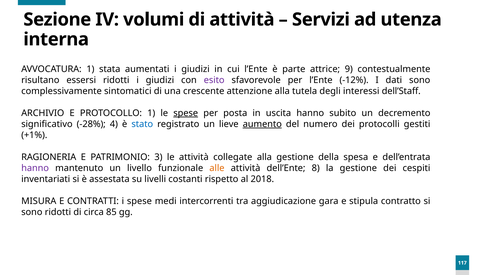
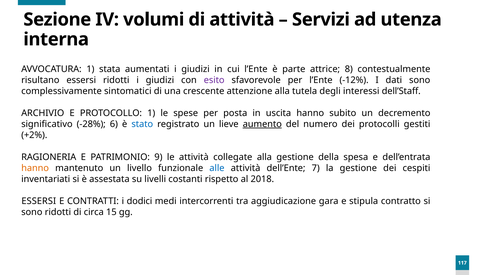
9: 9 -> 8 (349, 69)
spese underline: present -> none (186, 113)
4: 4 -> 6 (114, 124)
+1%: +1% -> +2% (34, 135)
3: 3 -> 9 (158, 157)
hanno colour: purple -> orange (35, 168)
alle colour: orange -> blue (217, 168)
8: 8 -> 7 (316, 168)
MISURA: MISURA -> ESSERSI (39, 201)
i spese: spese -> dodici (139, 201)
85: 85 -> 15 (111, 212)
